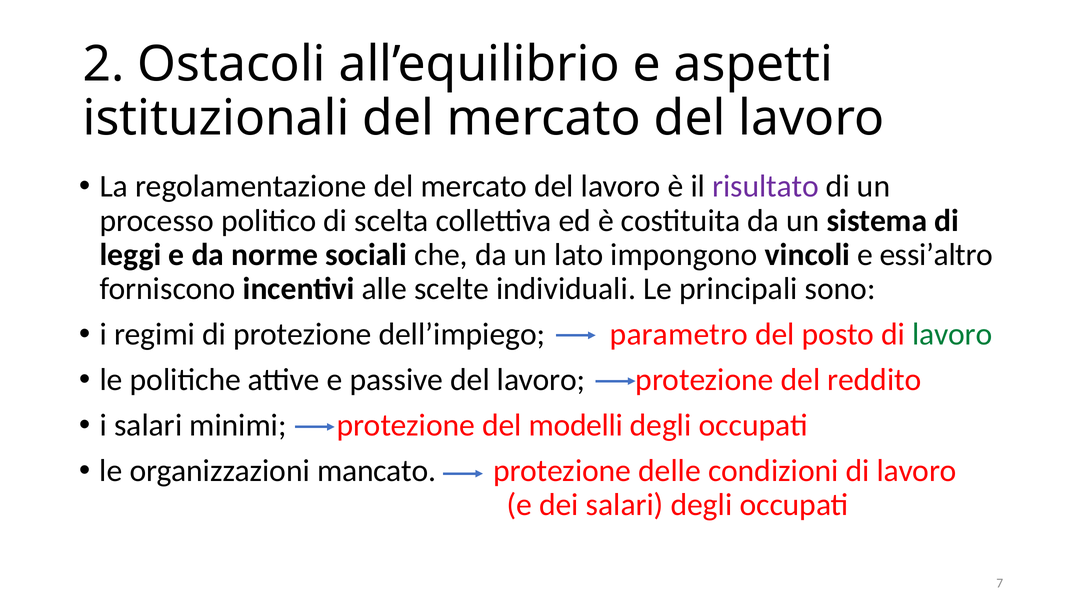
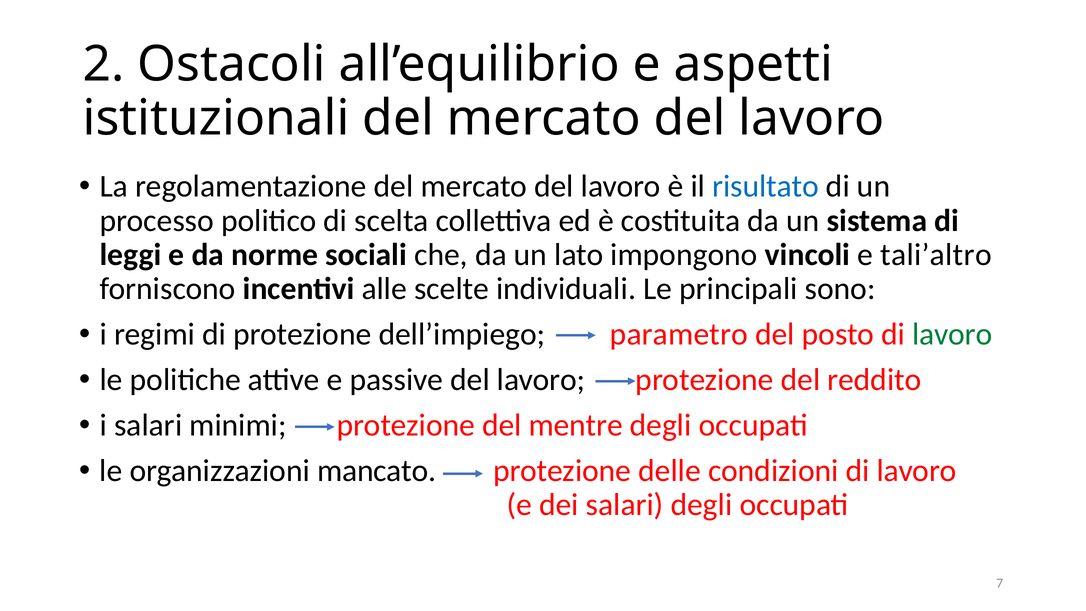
risultato colour: purple -> blue (766, 186)
essi’altro: essi’altro -> tali’altro (936, 255)
modelli: modelli -> mentre (576, 425)
